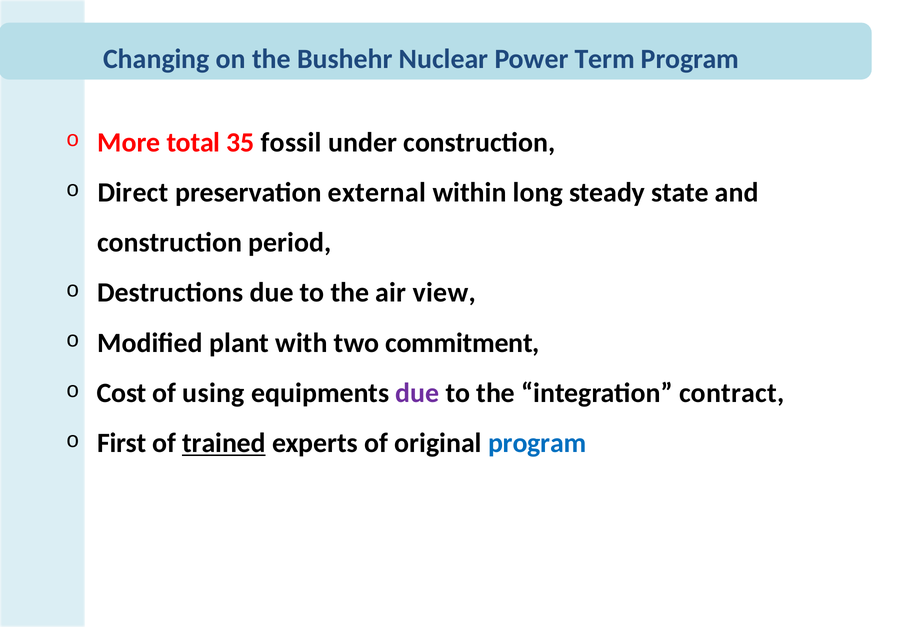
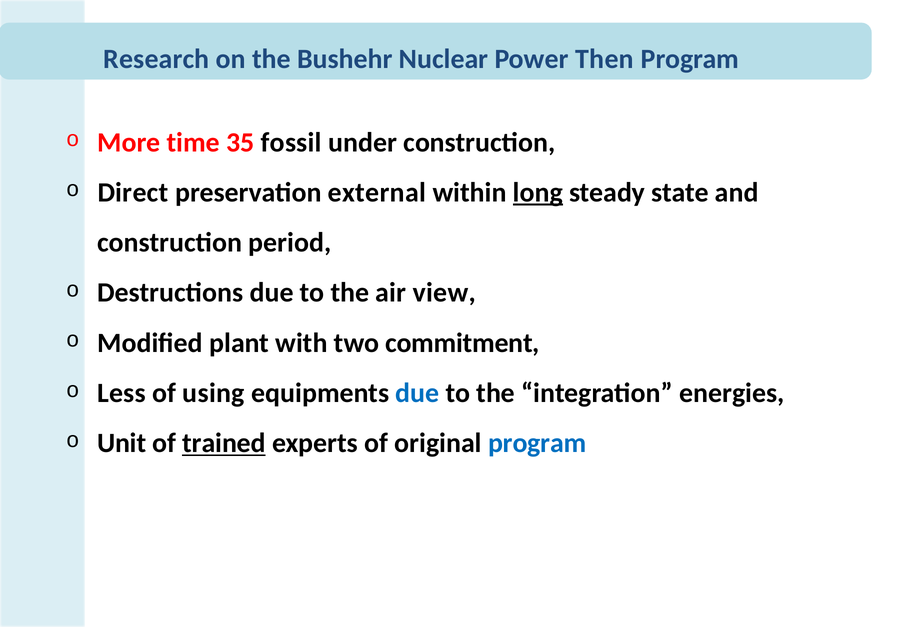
Changing: Changing -> Research (156, 59)
Term: Term -> Then (605, 59)
total: total -> time (193, 142)
long underline: none -> present (538, 193)
Cost: Cost -> Less (122, 393)
due colour: purple -> blue (417, 393)
contract: contract -> energies (732, 393)
First: First -> Unit (122, 443)
